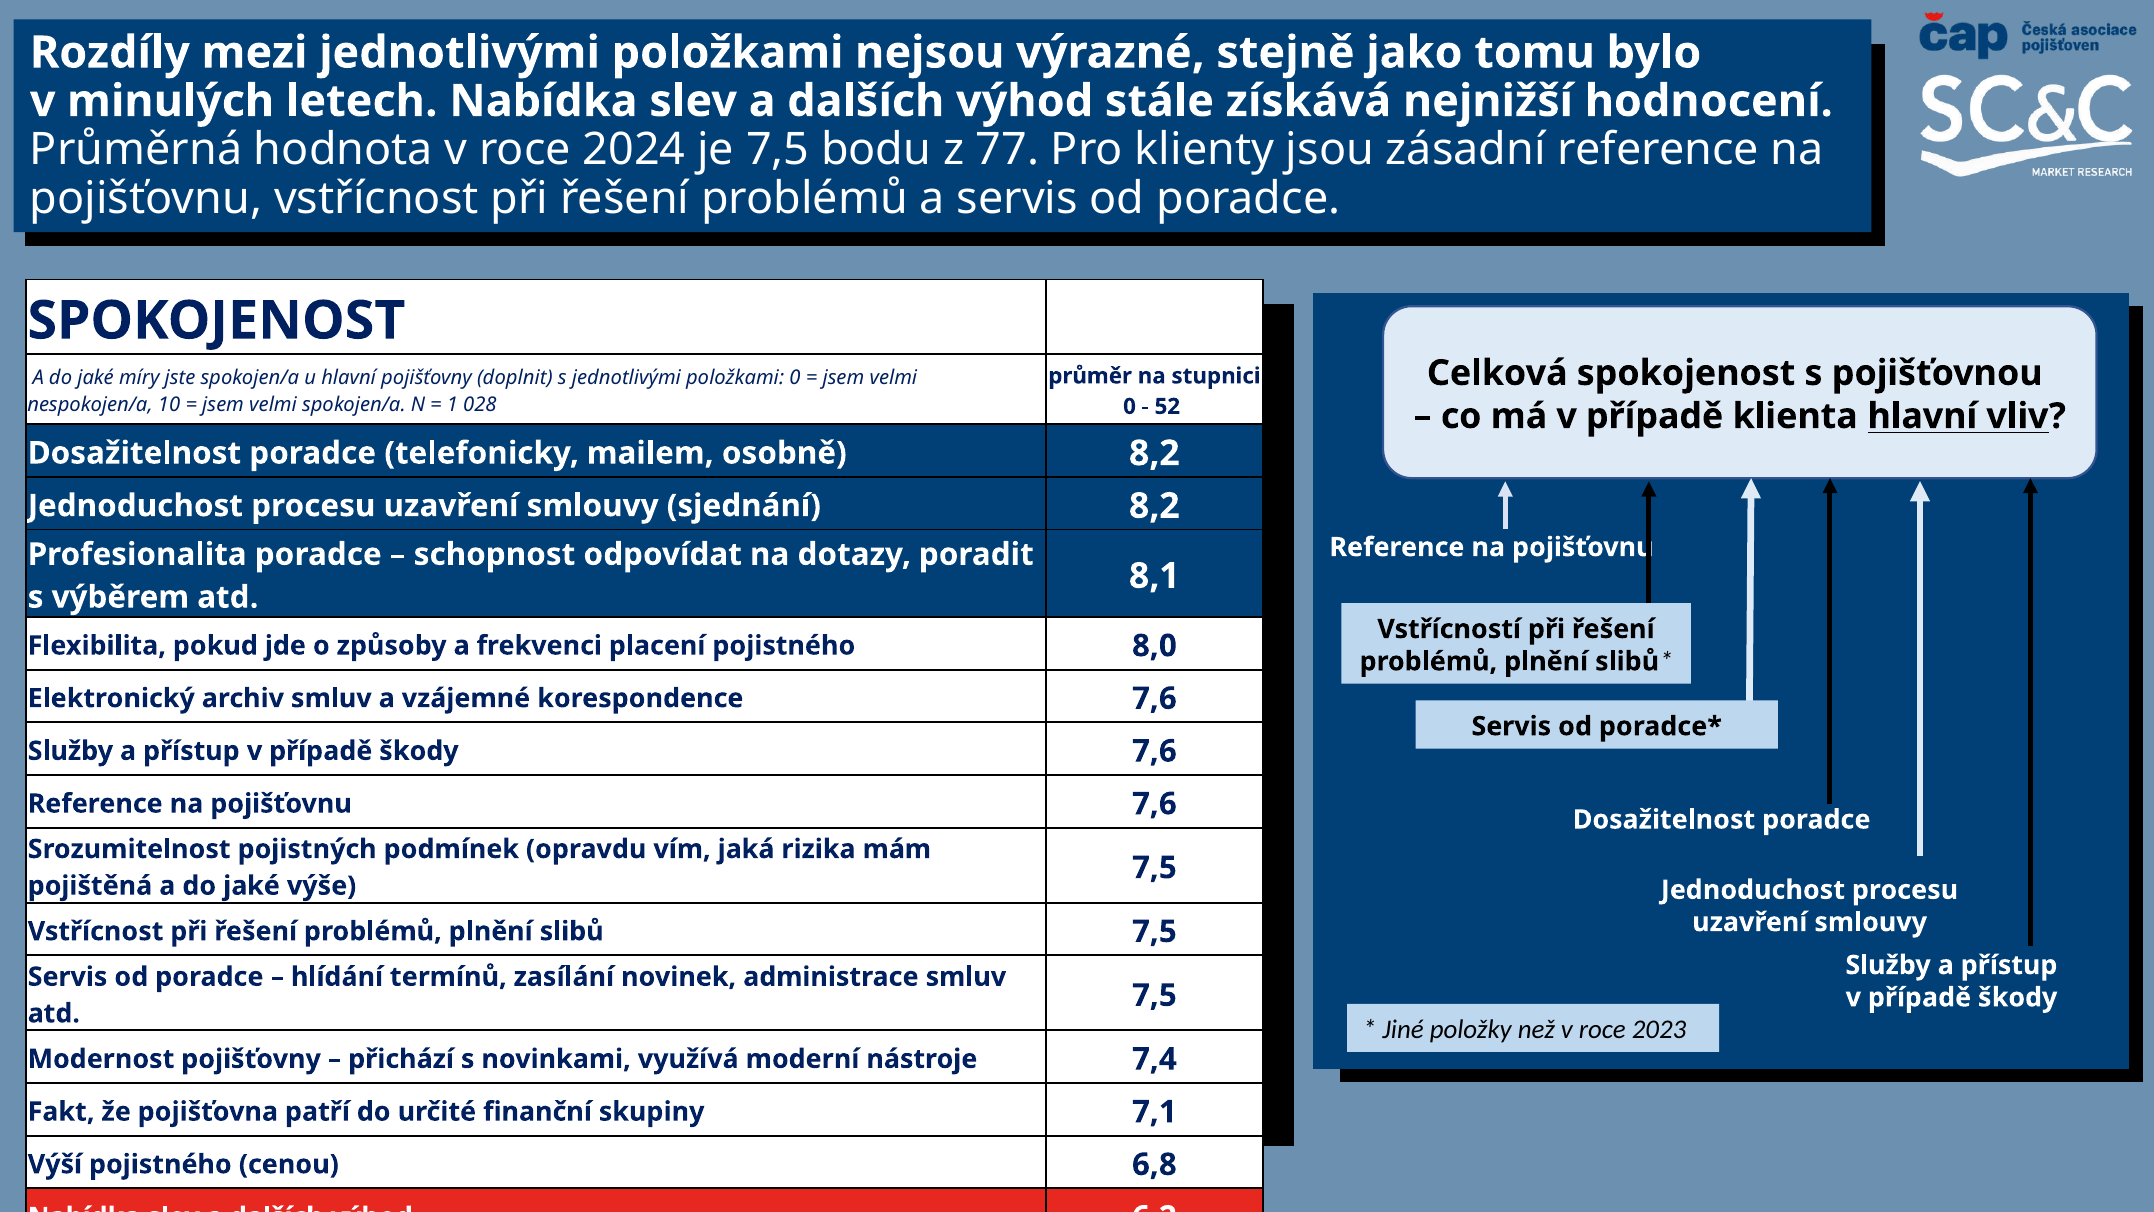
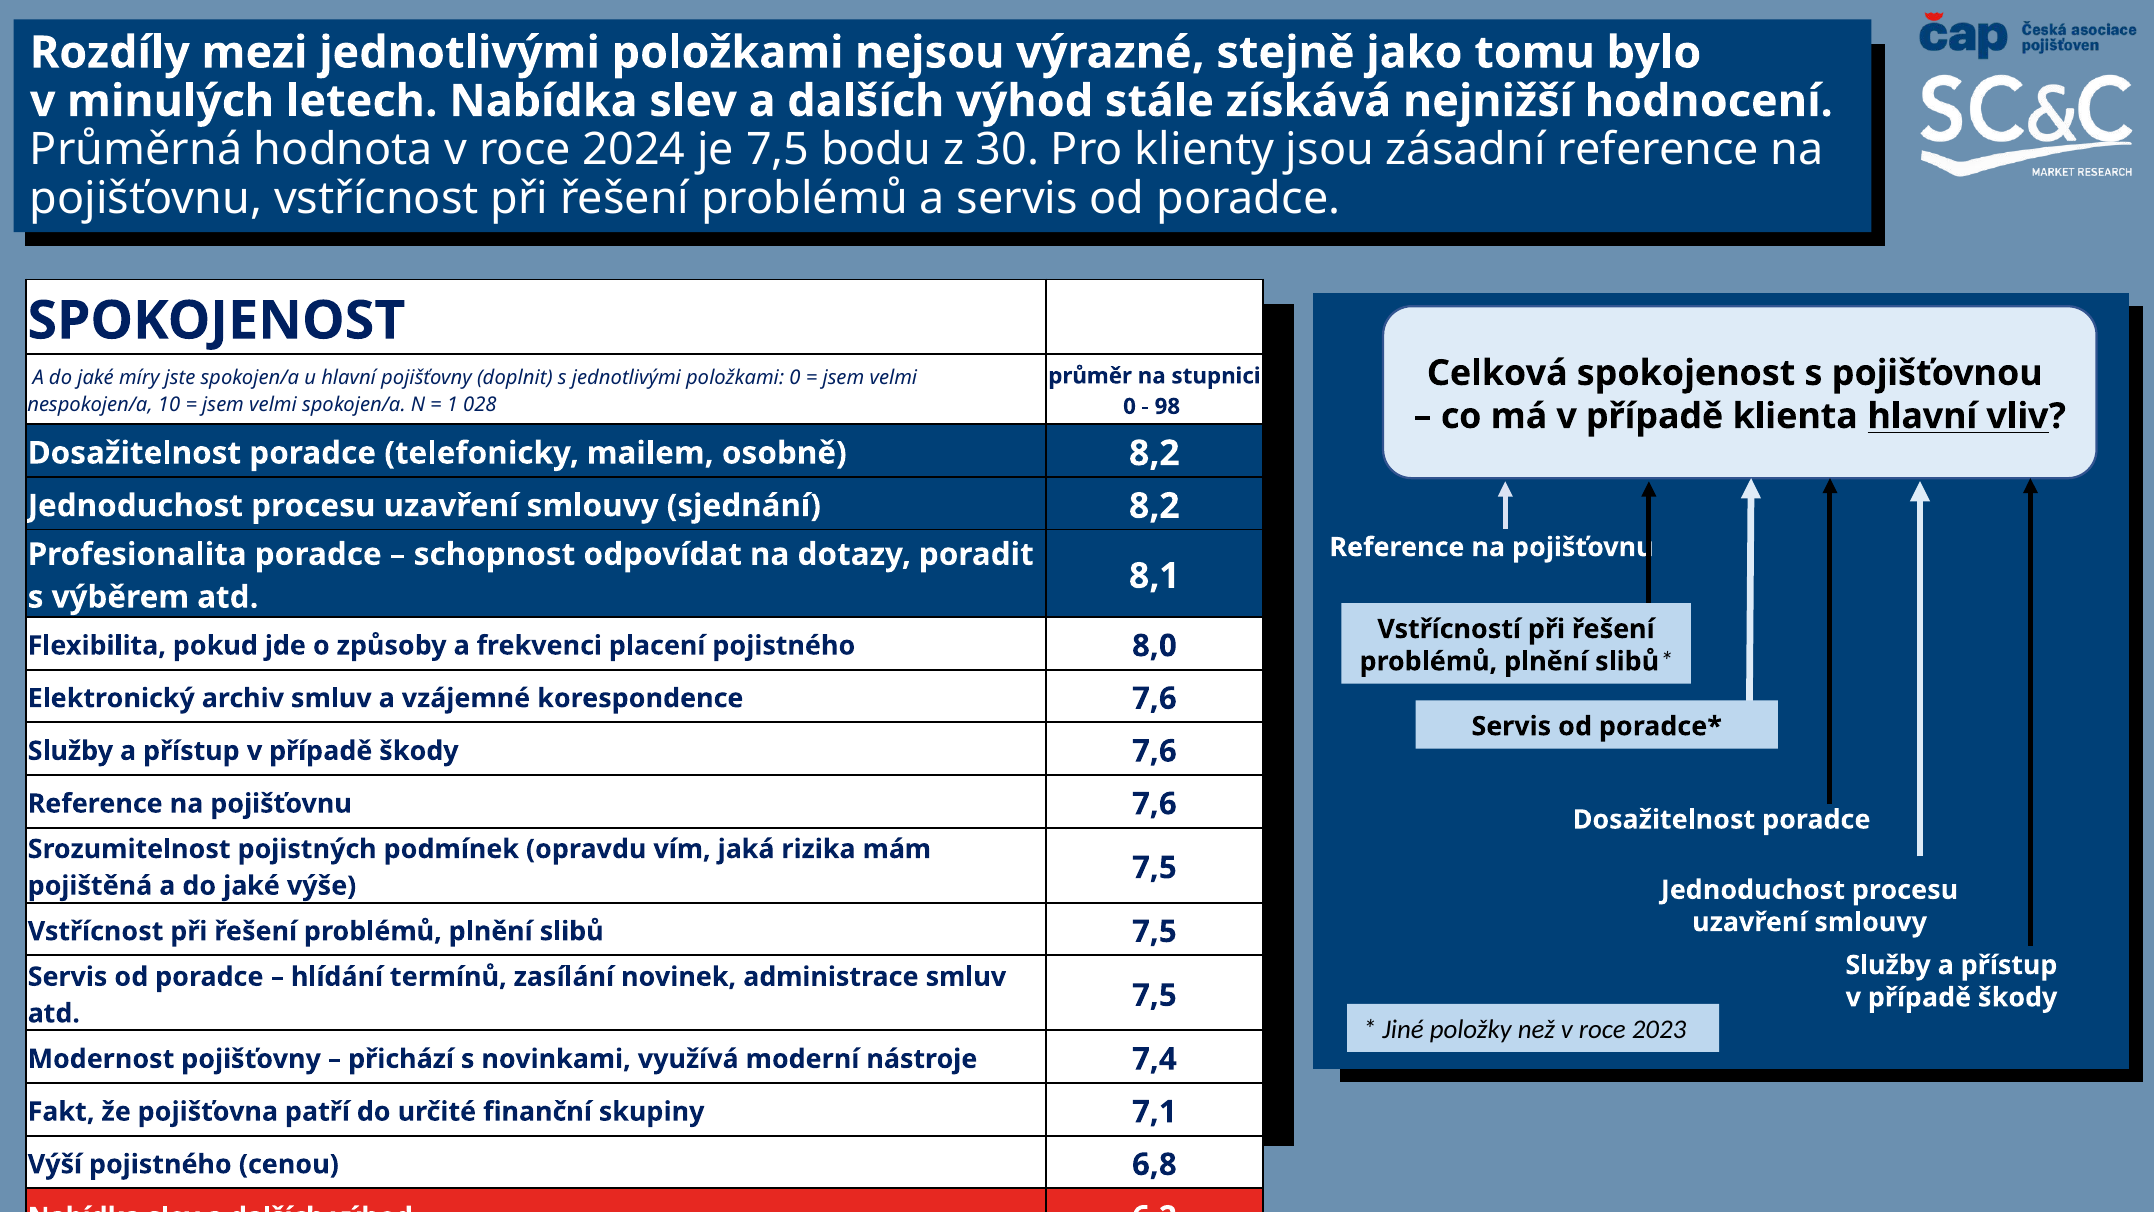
77: 77 -> 30 (1008, 150)
52: 52 -> 98 (1167, 406)
